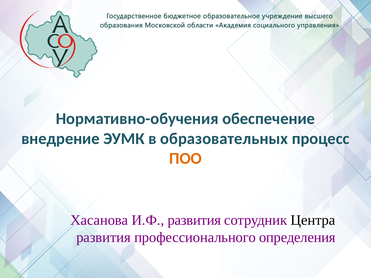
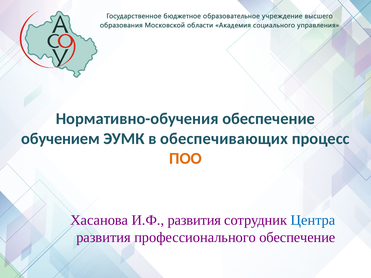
внедрение: внедрение -> обучением (61, 139)
образовательных: образовательных -> обеспечивающих (224, 139)
Центра colour: black -> blue (313, 220)
профессионального определения: определения -> обеспечение (297, 238)
